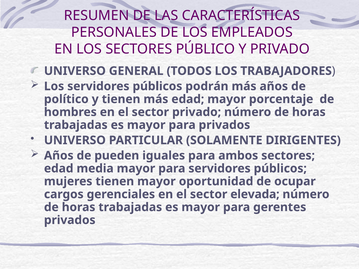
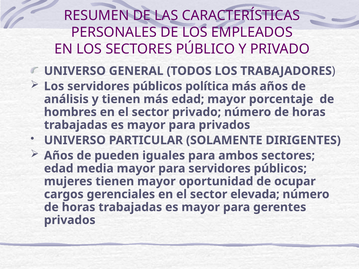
podrán: podrán -> política (207, 86)
político: político -> análisis (66, 99)
